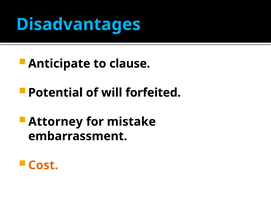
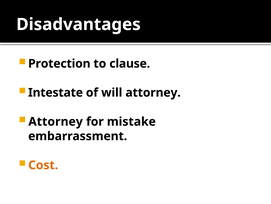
Disadvantages colour: light blue -> white (78, 24)
Anticipate: Anticipate -> Protection (59, 63)
Potential: Potential -> Intestate (56, 92)
will forfeited: forfeited -> attorney (153, 92)
